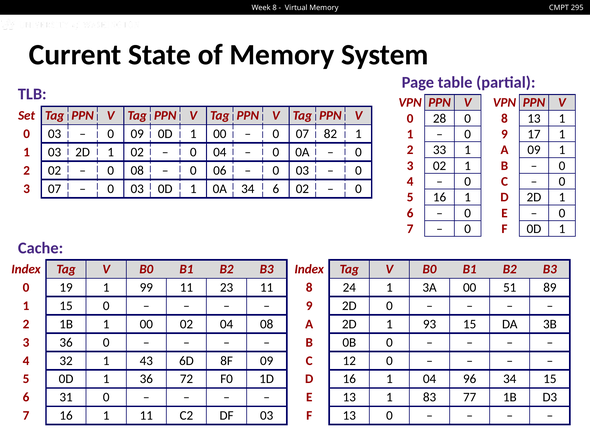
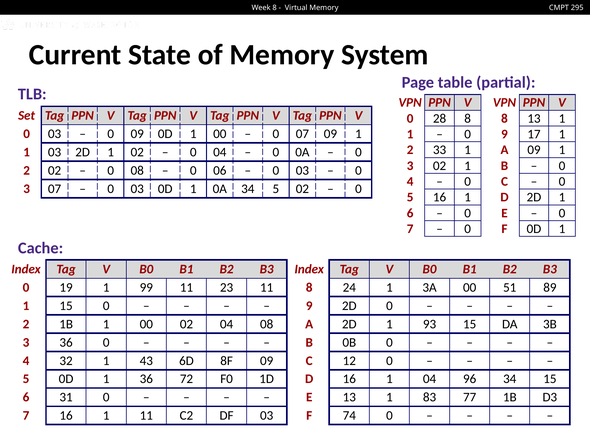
28 0: 0 -> 8 (468, 118)
07 82: 82 -> 09 (330, 134)
34 6: 6 -> 5 (276, 189)
F 13: 13 -> 74 (349, 415)
